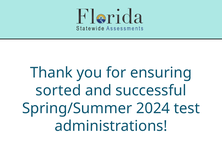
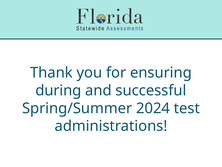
sorted: sorted -> during (58, 90)
